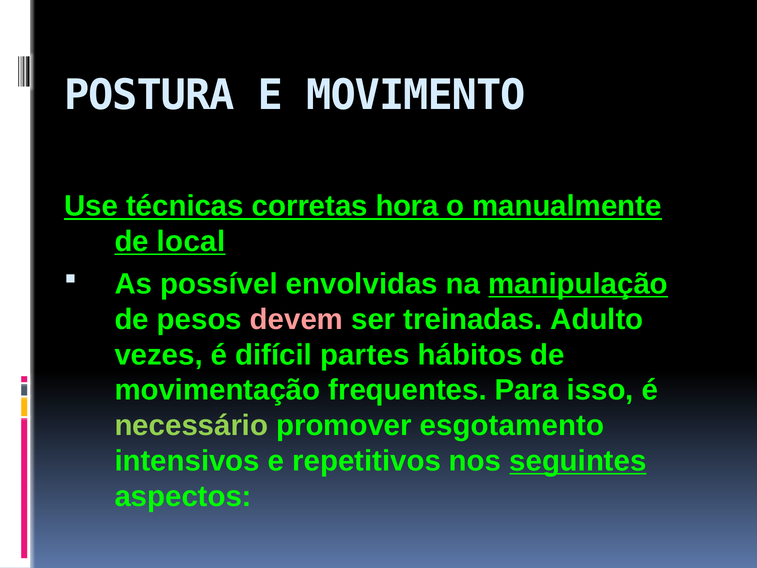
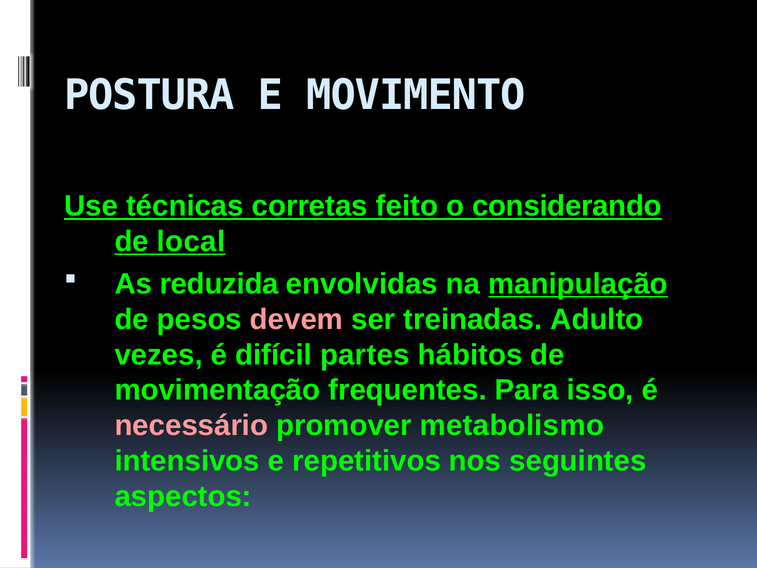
hora: hora -> feito (407, 206)
manualmente: manualmente -> considerando (567, 206)
possível: possível -> reduzida (219, 284)
necessário colour: light green -> pink (191, 425)
esgotamento: esgotamento -> metabolismo (512, 425)
seguintes underline: present -> none (578, 461)
